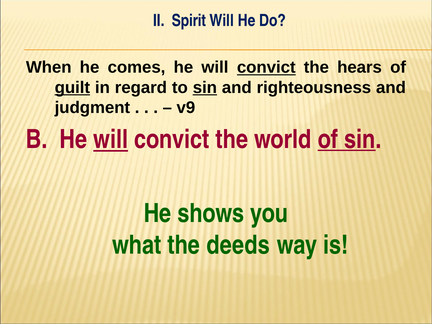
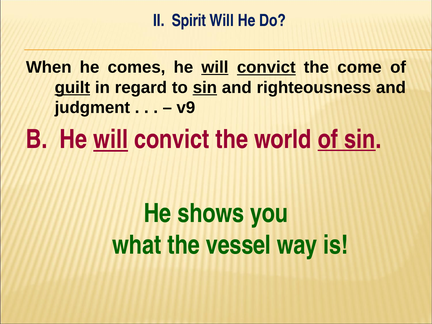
will underline: none -> present (215, 67)
hears: hears -> come (359, 67)
deeds: deeds -> vessel (238, 245)
